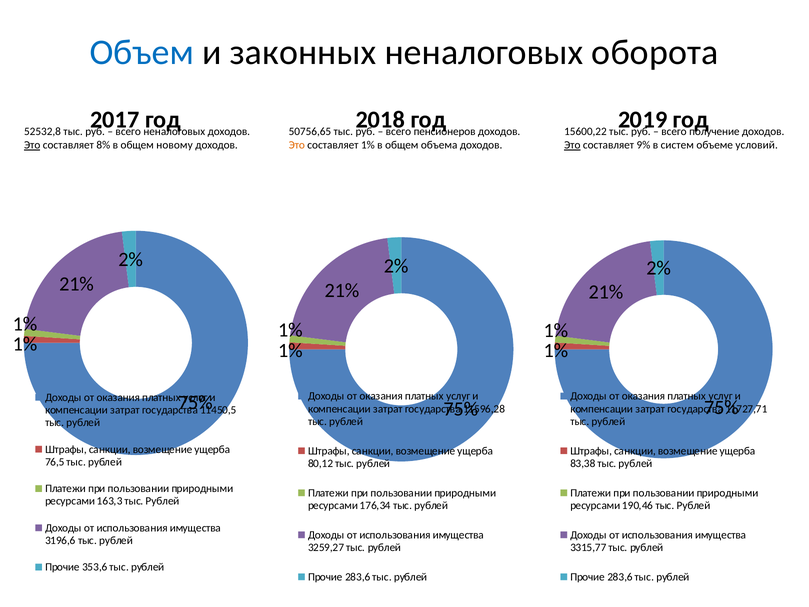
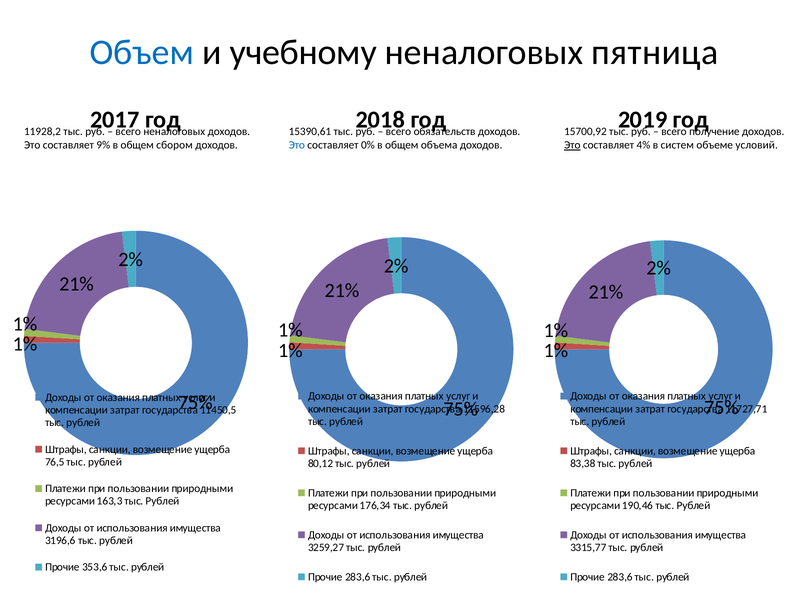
законных: законных -> учебному (303, 53)
оборота: оборота -> пятница (655, 53)
52532,8: 52532,8 -> 11928,2 (42, 132)
50756,65: 50756,65 -> 15390,61 (310, 132)
пенсионеров: пенсионеров -> обязательств (445, 132)
15600,22: 15600,22 -> 15700,92 (585, 132)
Это underline: present -> none (32, 145)
8%: 8% -> 9% (103, 145)
новому: новому -> сбором (175, 145)
Это colour: orange -> blue (297, 145)
составляет 1%: 1% -> 0% (368, 145)
9%: 9% -> 4% (643, 145)
